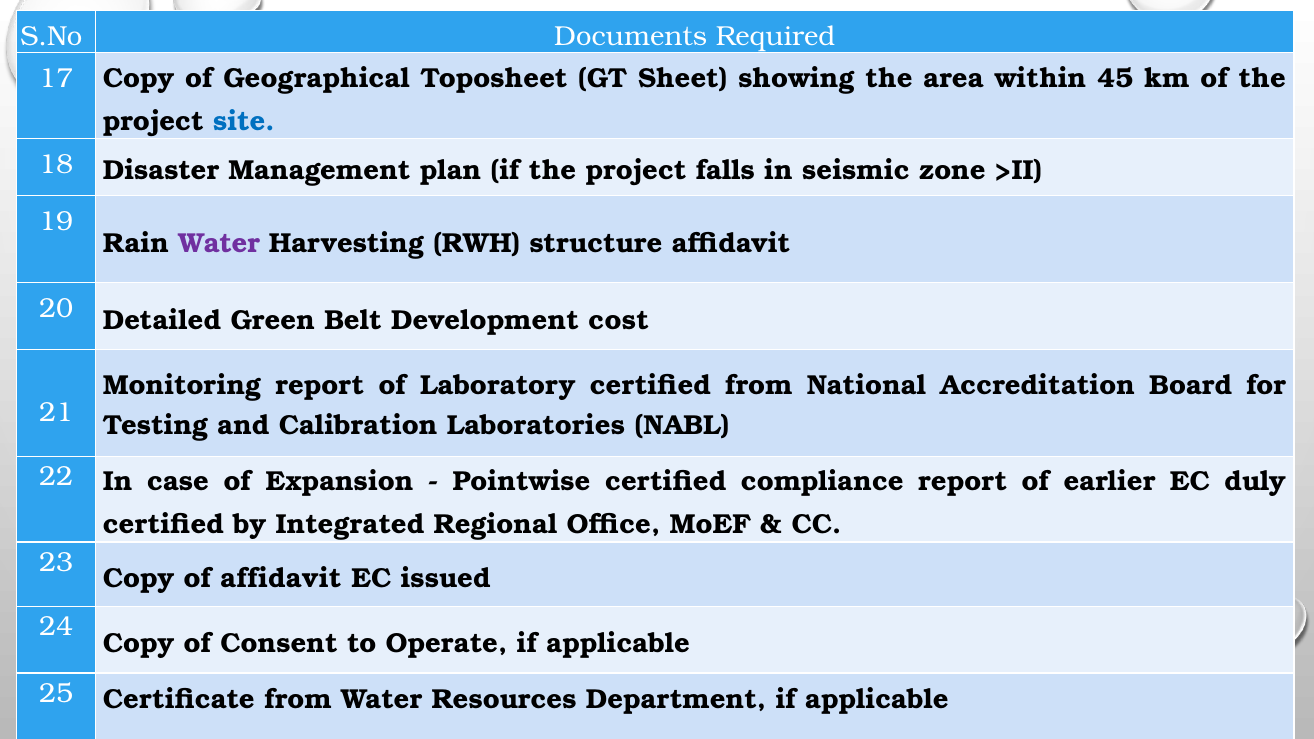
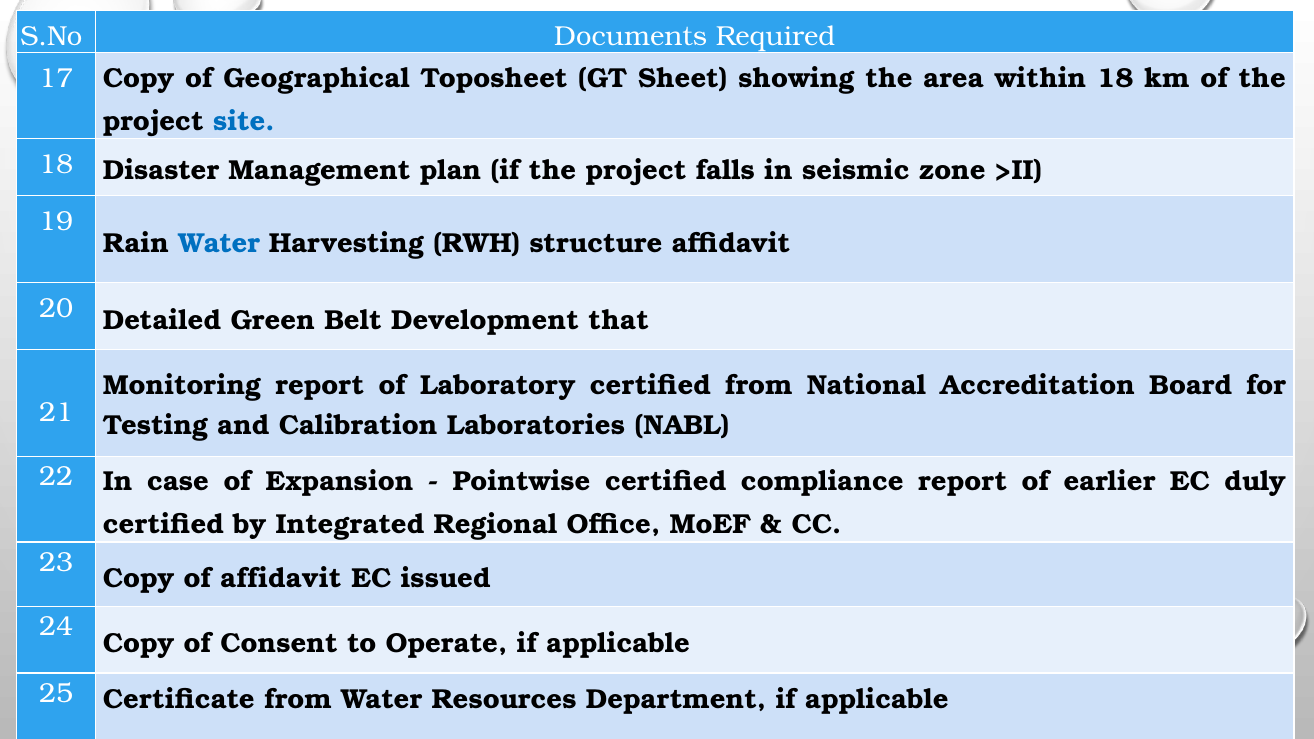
within 45: 45 -> 18 (1115, 78)
Water colour: purple -> blue (219, 243)
cost: cost -> that (619, 320)
